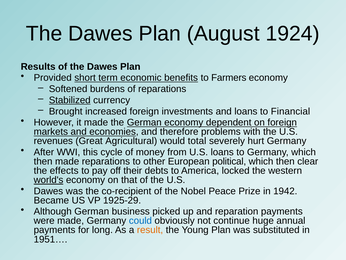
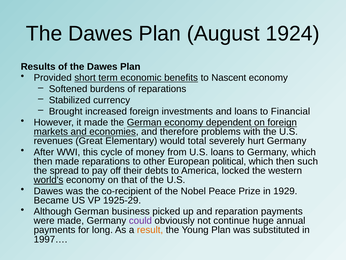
Farmers: Farmers -> Nascent (229, 78)
Stabilized underline: present -> none (70, 100)
Agricultural: Agricultural -> Elementary (131, 141)
clear: clear -> such (308, 161)
effects: effects -> spread (64, 170)
1942: 1942 -> 1929 (285, 191)
could colour: blue -> purple (140, 220)
1951…: 1951… -> 1997… (51, 239)
